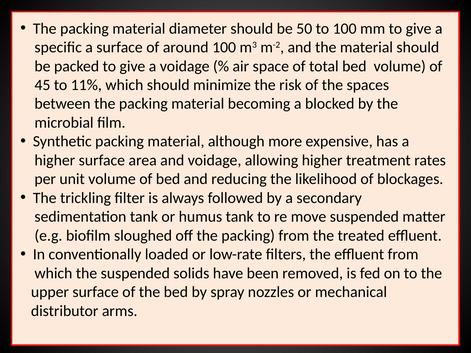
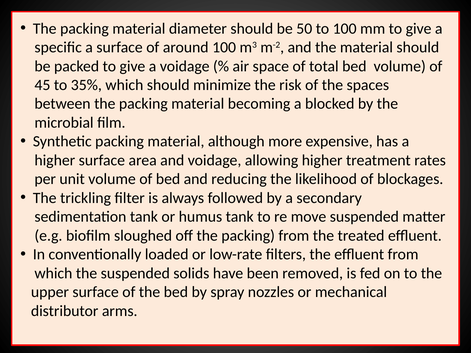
11%: 11% -> 35% (86, 85)
